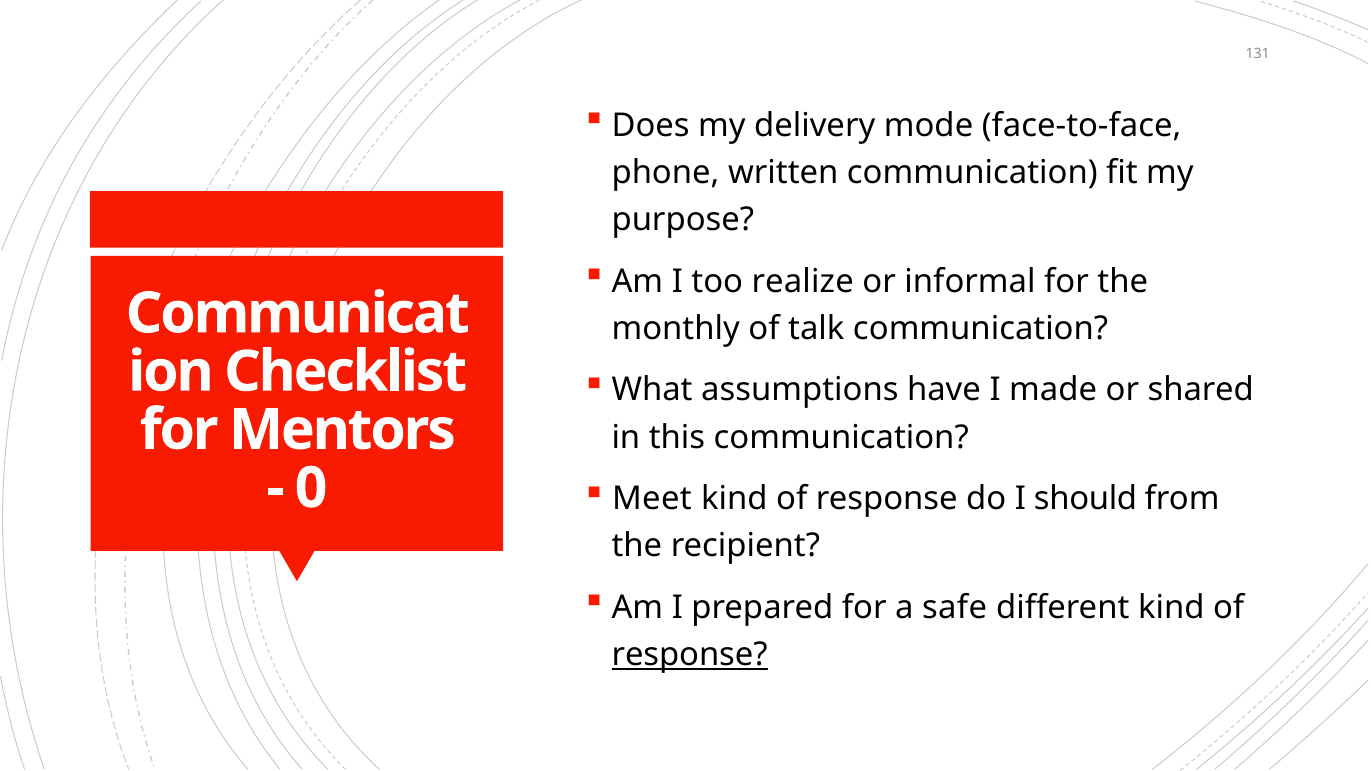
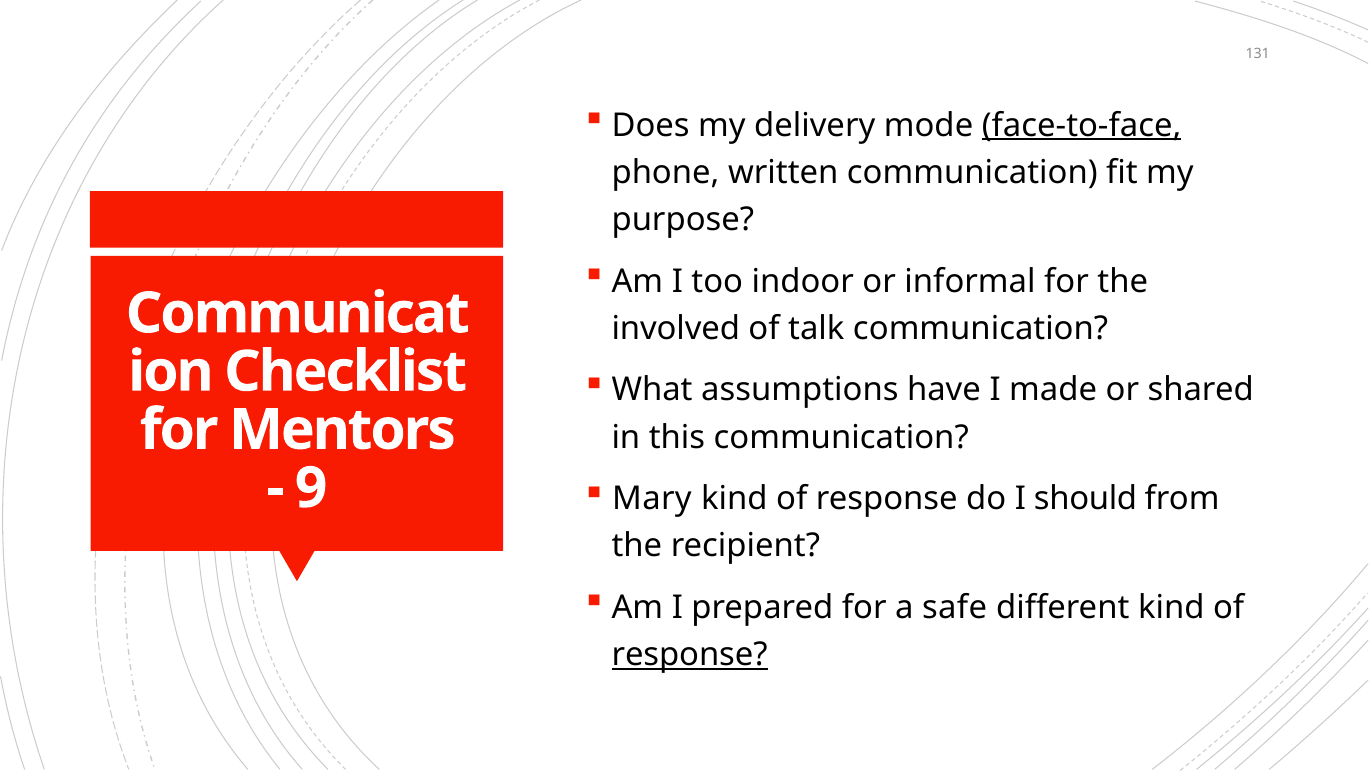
face-to-face underline: none -> present (1082, 125)
realize: realize -> indoor (803, 281)
monthly: monthly -> involved (676, 329)
0: 0 -> 9 (311, 488)
Meet: Meet -> Mary (652, 499)
